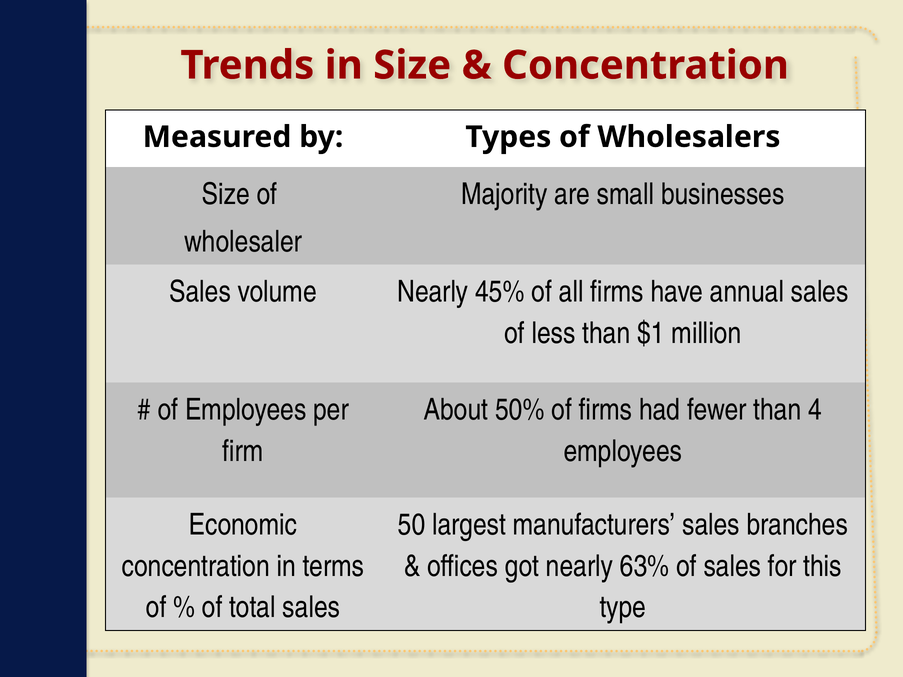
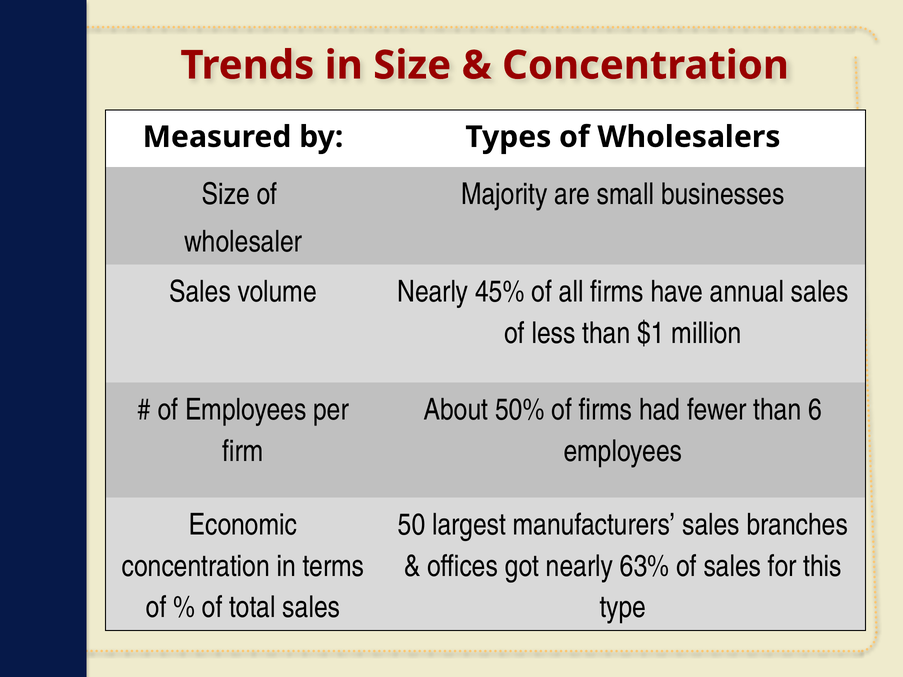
4: 4 -> 6 (815, 410)
